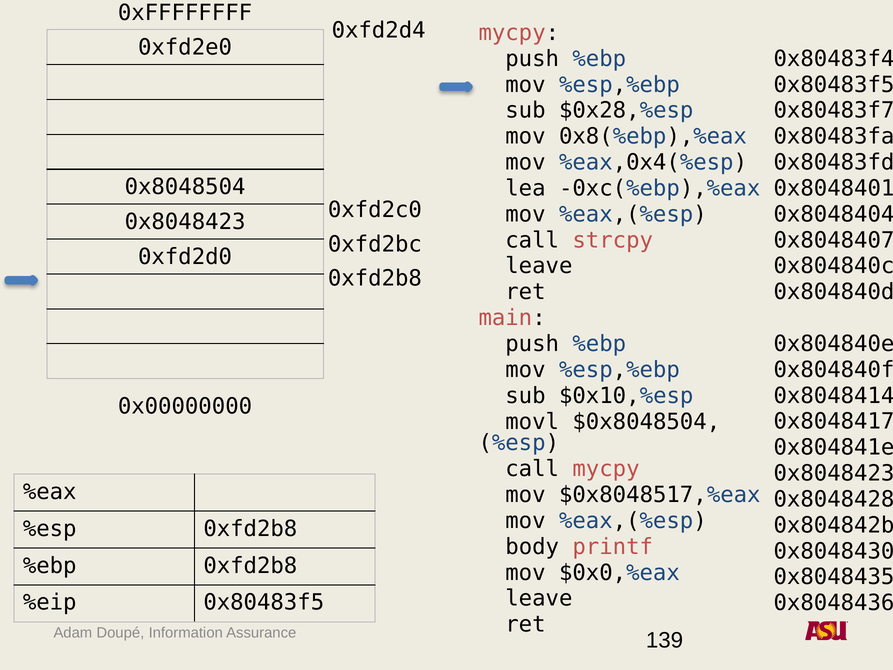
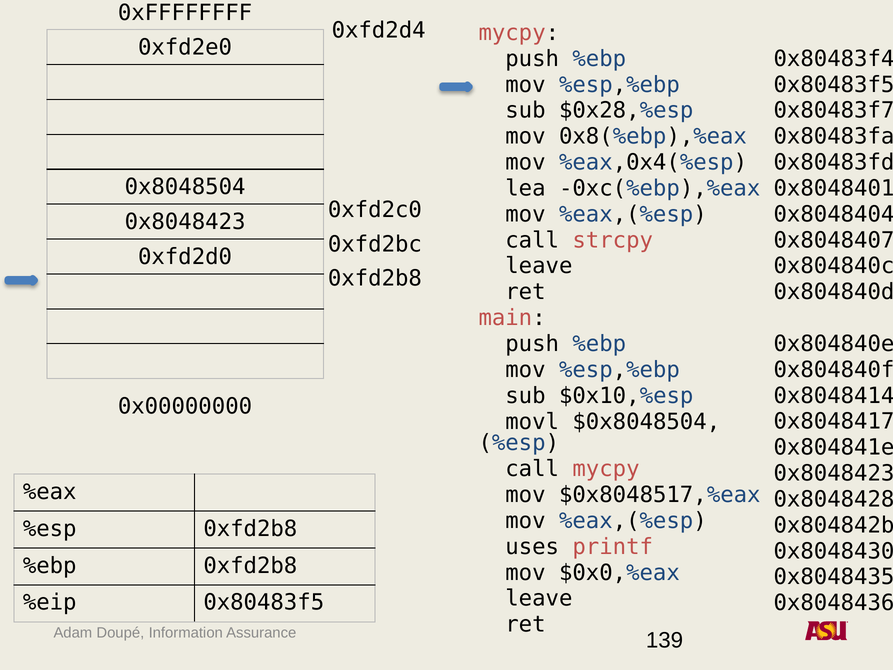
body: body -> uses (532, 547)
